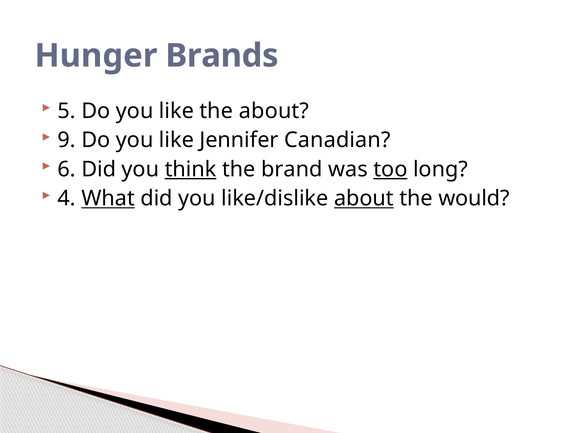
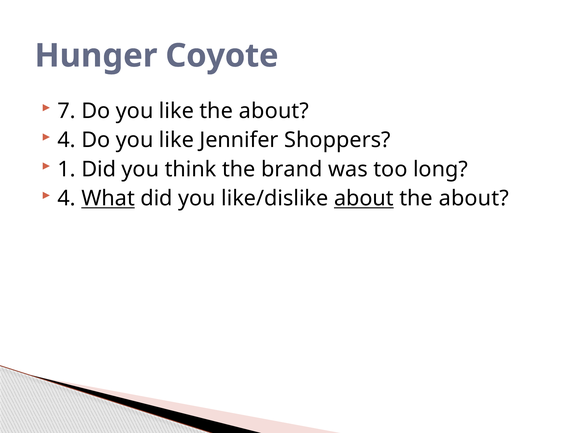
Brands: Brands -> Coyote (222, 56)
5: 5 -> 7 (67, 111)
9: 9 -> 4 (67, 140)
Canadian: Canadian -> Shoppers (337, 140)
6: 6 -> 1 (67, 169)
think underline: present -> none (191, 169)
too underline: present -> none (390, 169)
would: would -> about (474, 198)
